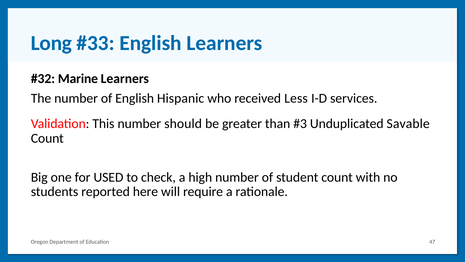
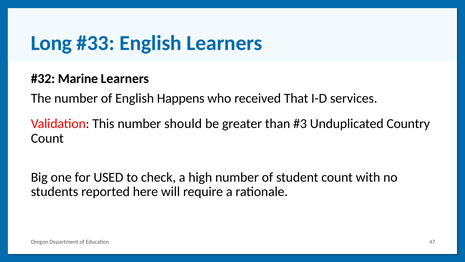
Hispanic: Hispanic -> Happens (181, 98)
Less: Less -> That (296, 98)
Savable: Savable -> Country (408, 123)
